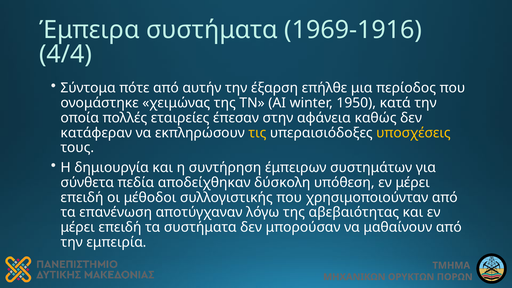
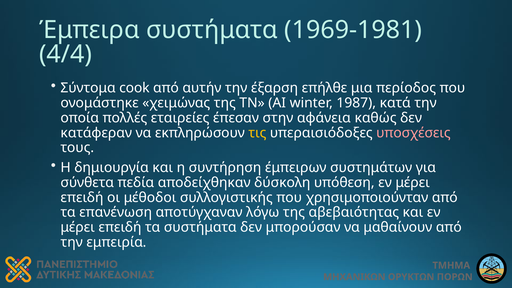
1969-1916: 1969-1916 -> 1969-1981 (353, 30)
πότε: πότε -> cook (134, 88)
1950: 1950 -> 1987 (356, 103)
υποσχέσεις colour: yellow -> pink (413, 133)
